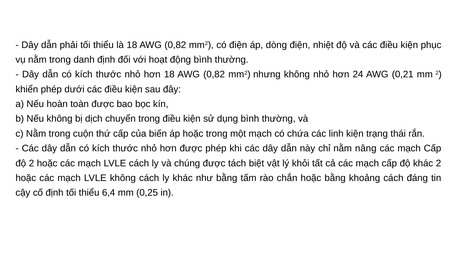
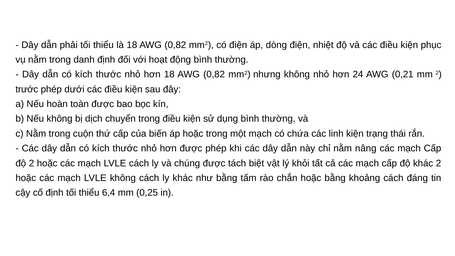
khiển: khiển -> trước (27, 89)
